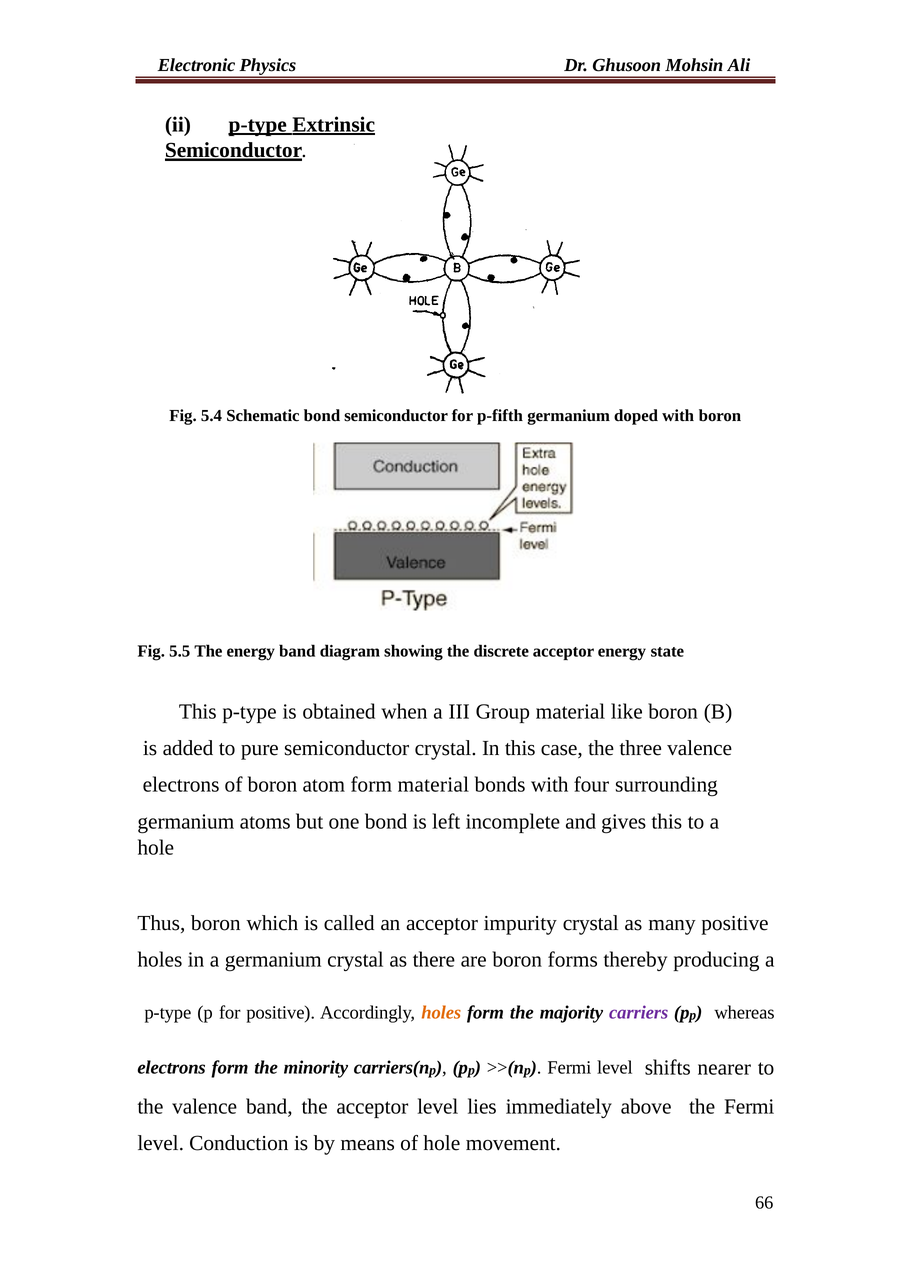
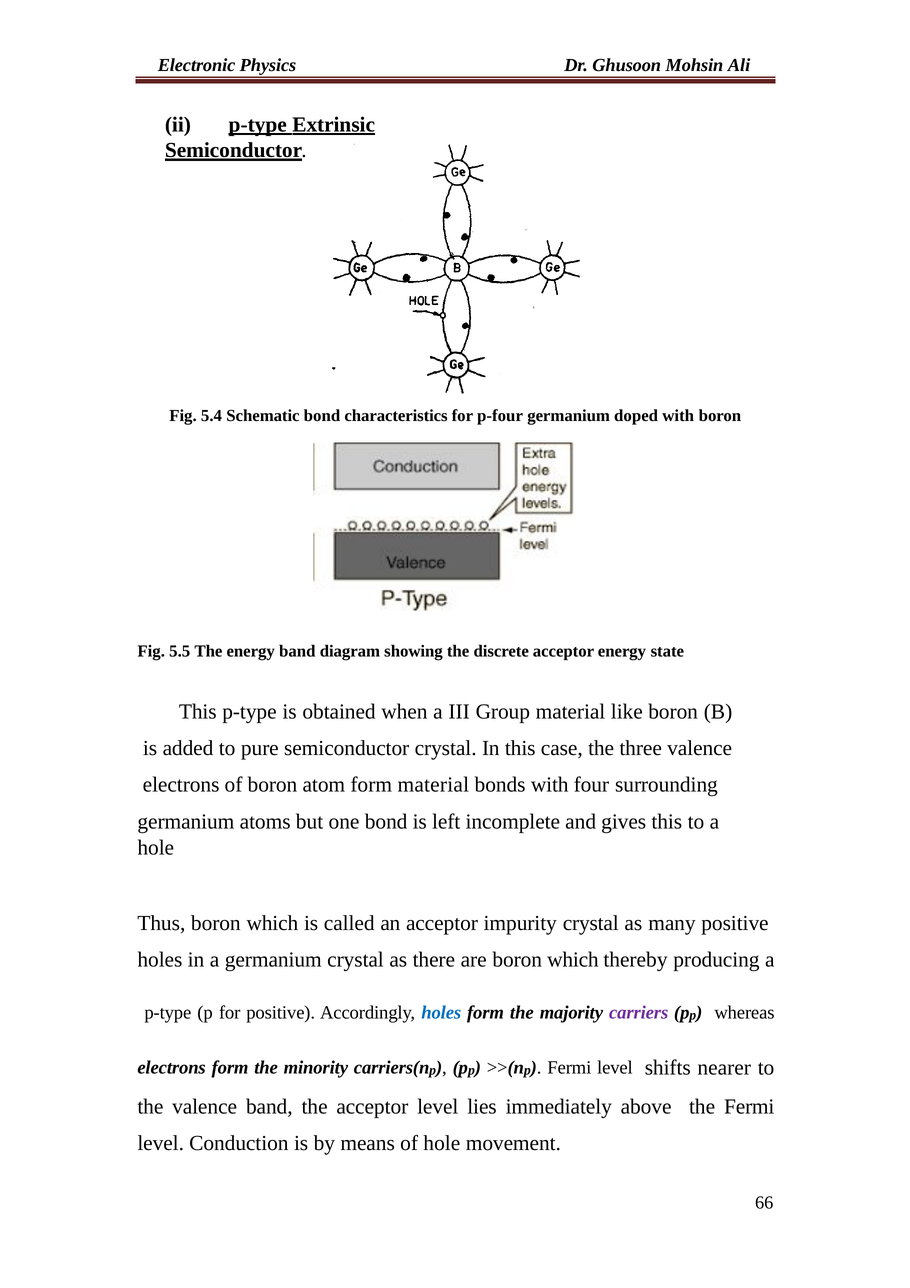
bond semiconductor: semiconductor -> characteristics (396, 415)
p-fifth: p-fifth -> p-four (500, 415)
are boron forms: forms -> which (573, 960)
holes colour: orange -> blue (441, 1012)
